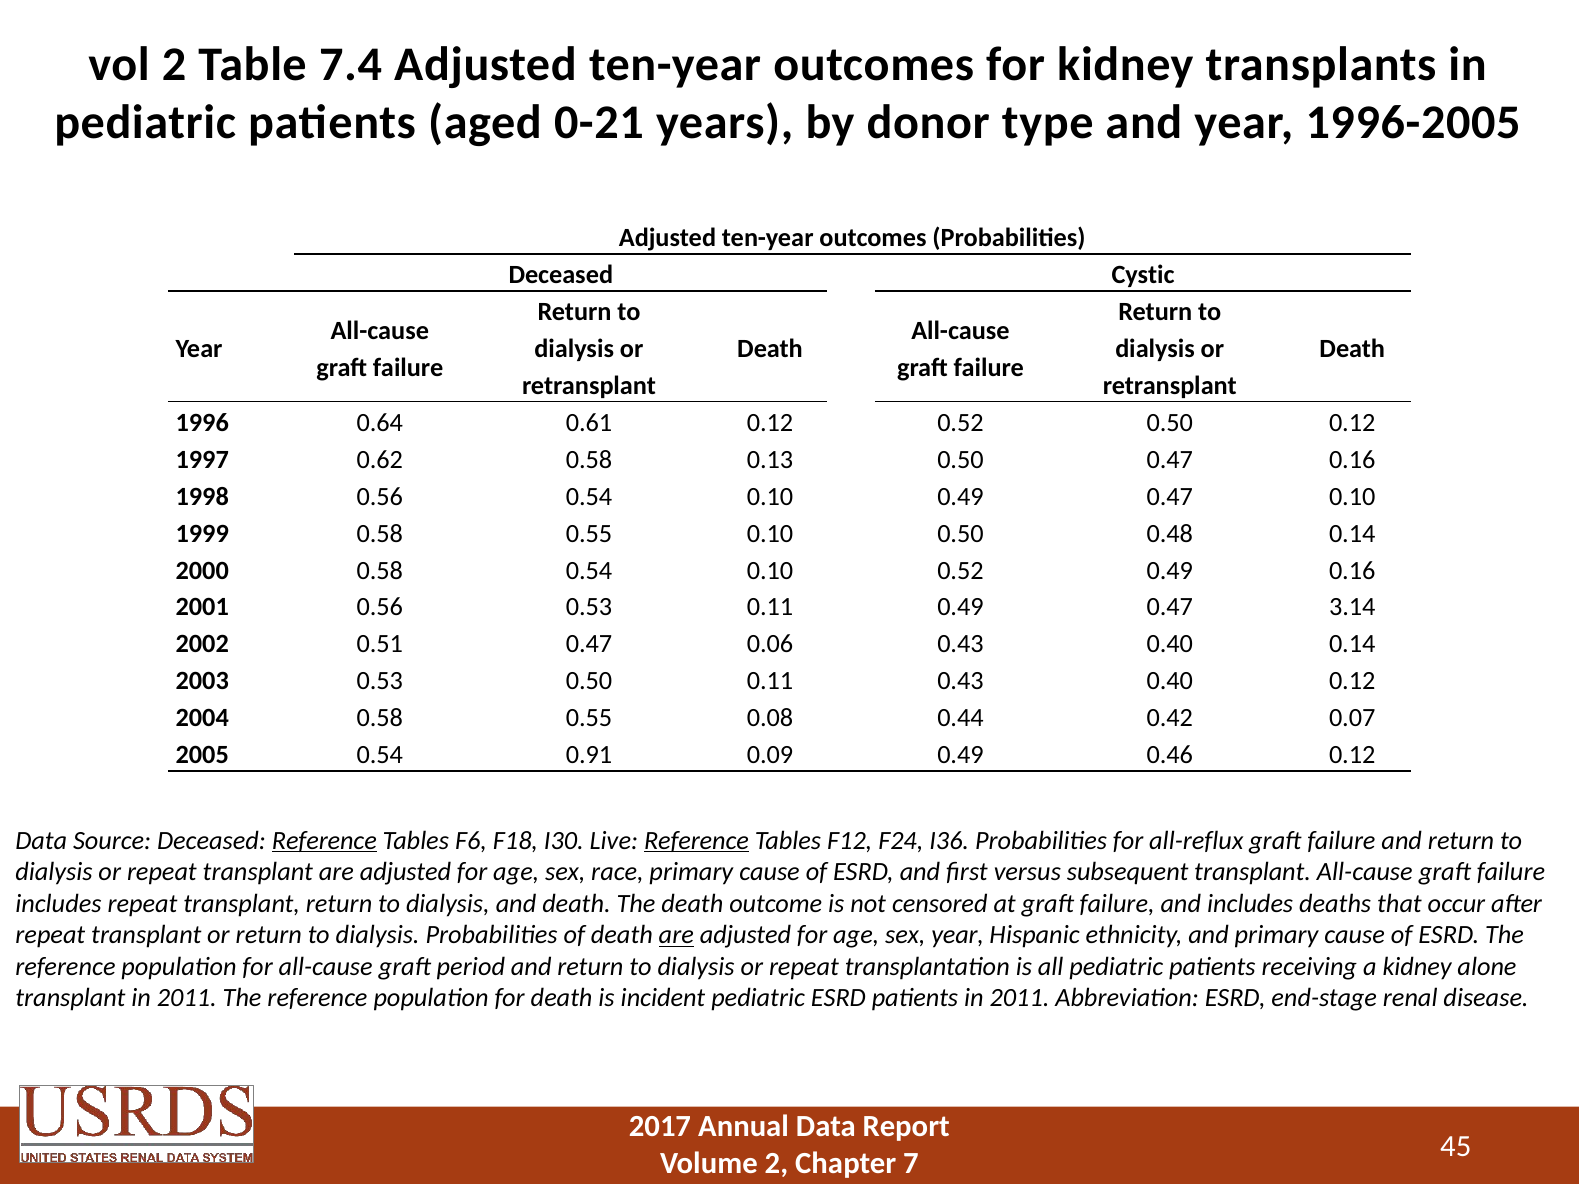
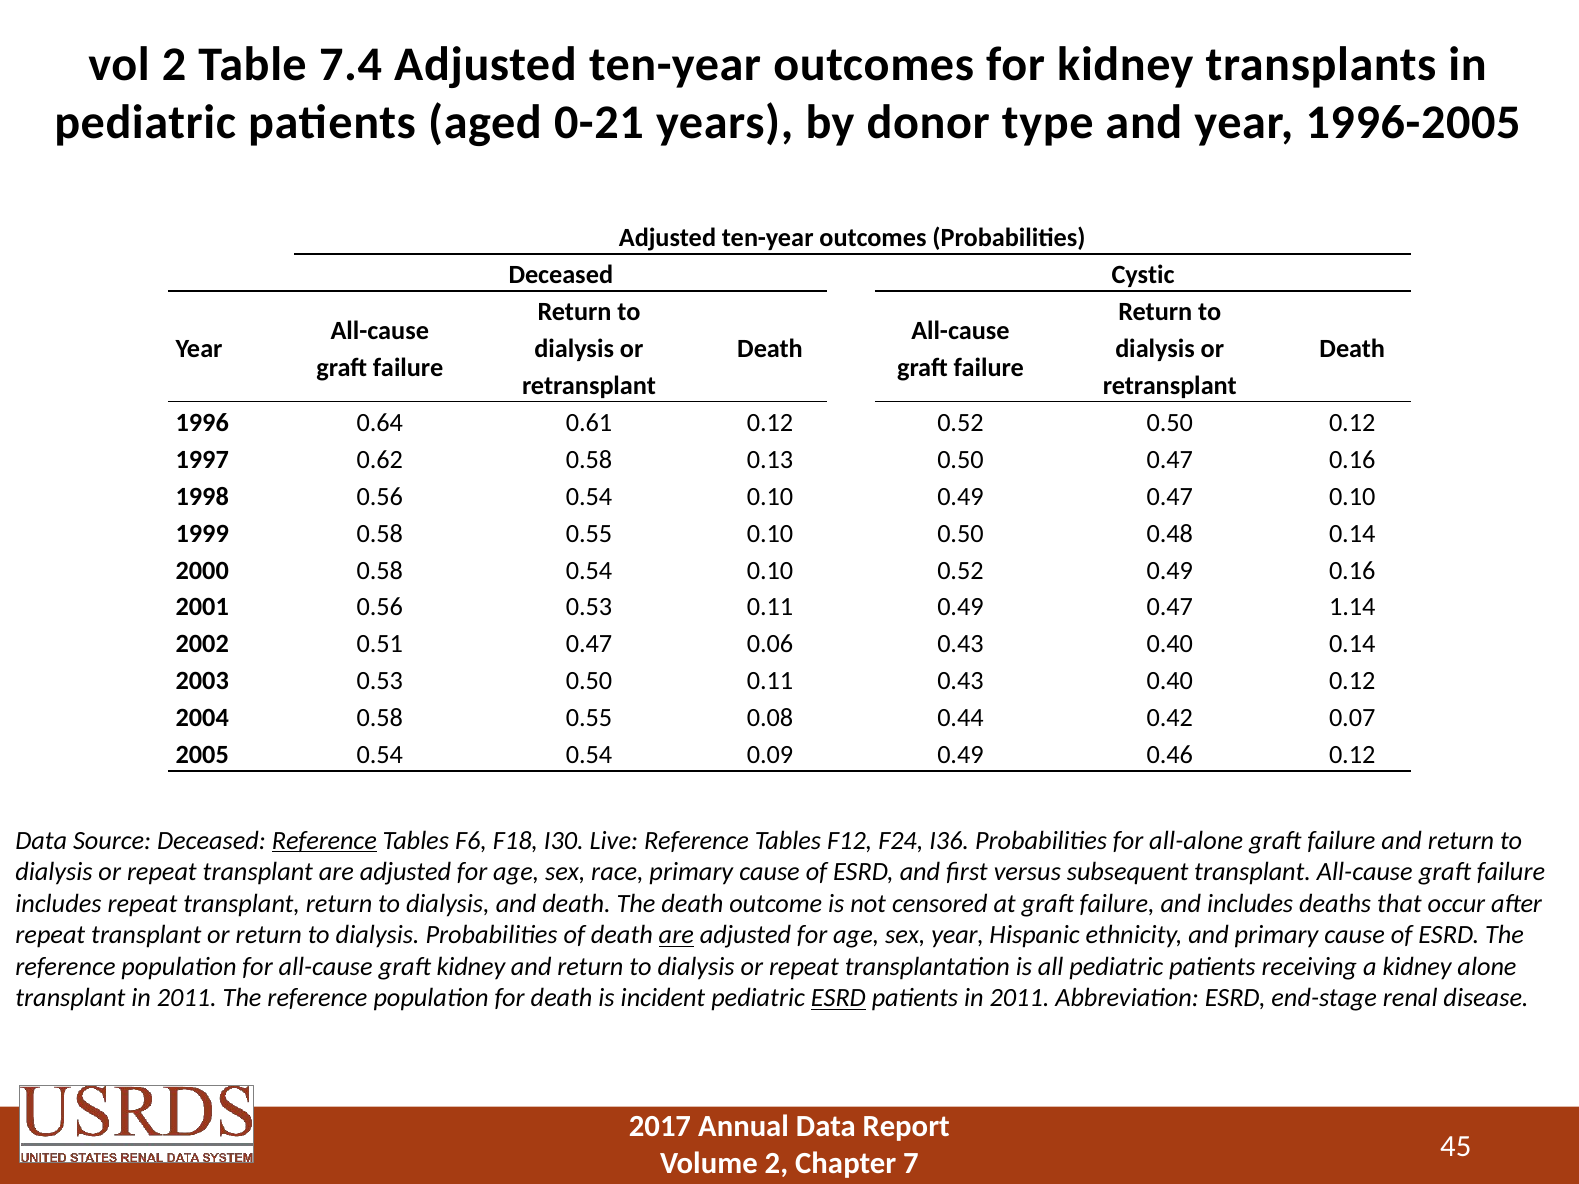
3.14: 3.14 -> 1.14 (1352, 607)
0.54 0.91: 0.91 -> 0.54 (589, 755)
Reference underline: present -> none (696, 841)
all-reflux: all-reflux -> all-alone (1196, 841)
graft period: period -> kidney (471, 967)
ESRD underline: none -> present (838, 998)
